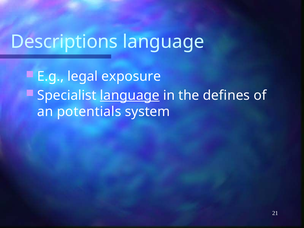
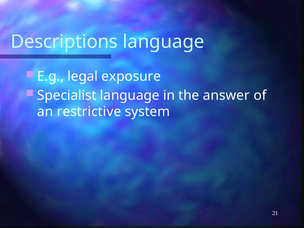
language underline: present -> none (130, 95)
defines: defines -> answer (226, 95)
potentials: potentials -> restrictive (89, 112)
